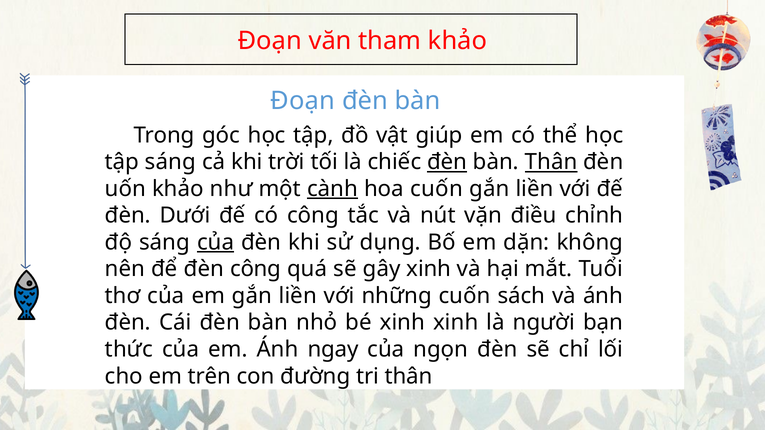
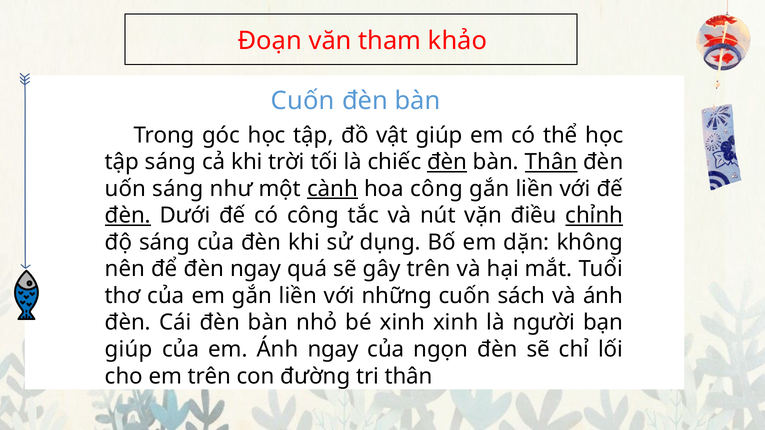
Đoạn: Đoạn -> Cuốn (303, 101)
uốn khảo: khảo -> sáng (178, 189)
hoa cuốn: cuốn -> công (437, 189)
đèn underline: none -> present (128, 216)
chỉnh underline: none -> present (594, 216)
của underline: present -> none (216, 242)
đèn công: công -> ngay (256, 269)
gây xinh: xinh -> trên (429, 269)
thức: thức -> giúp (129, 350)
